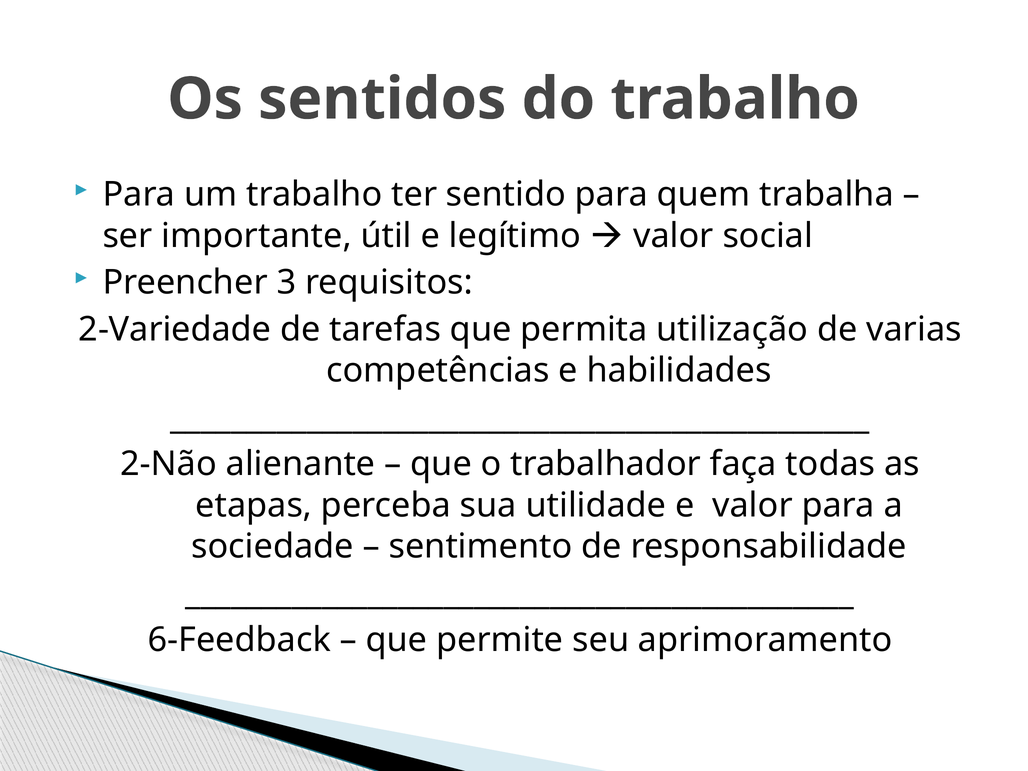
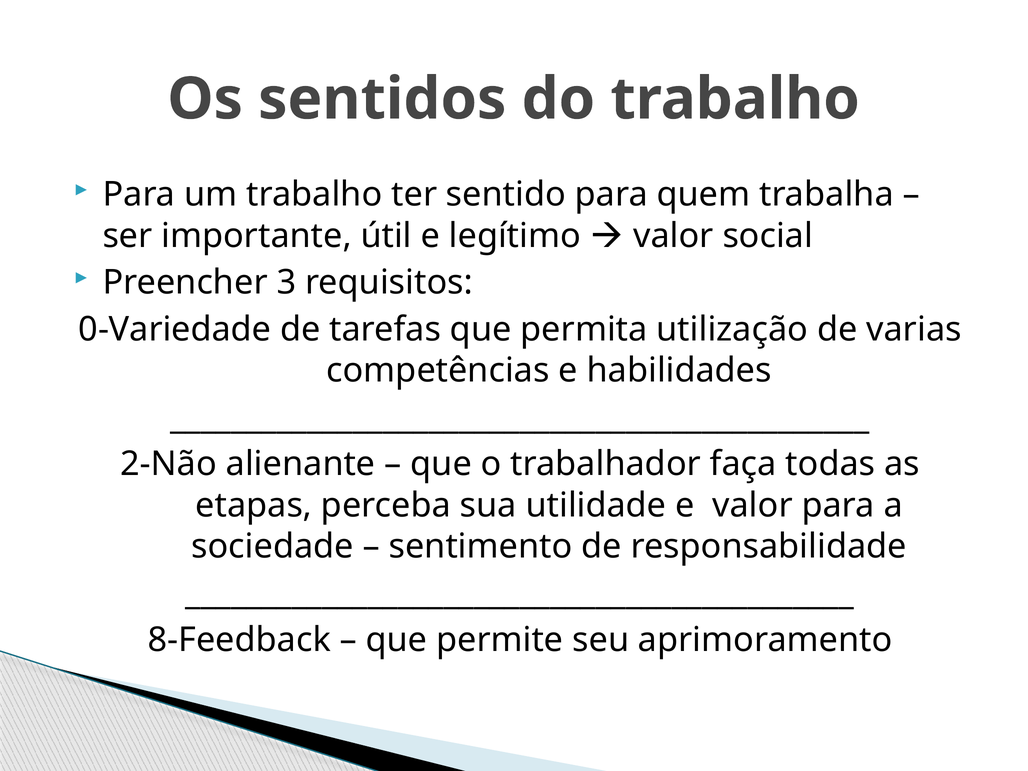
2-Variedade: 2-Variedade -> 0-Variedade (175, 329)
6-Feedback: 6-Feedback -> 8-Feedback (239, 640)
